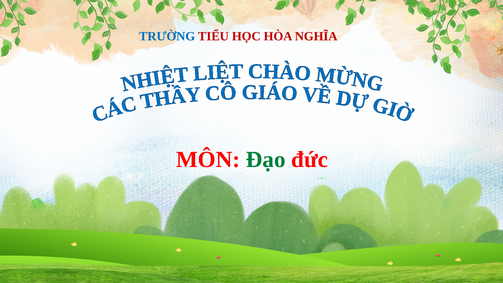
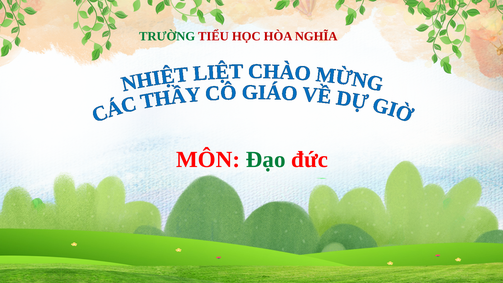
TRƯỜNG colour: blue -> green (167, 36)
